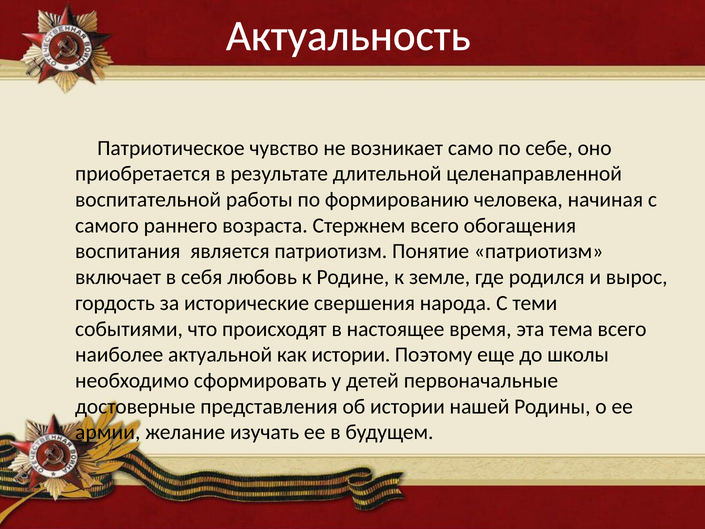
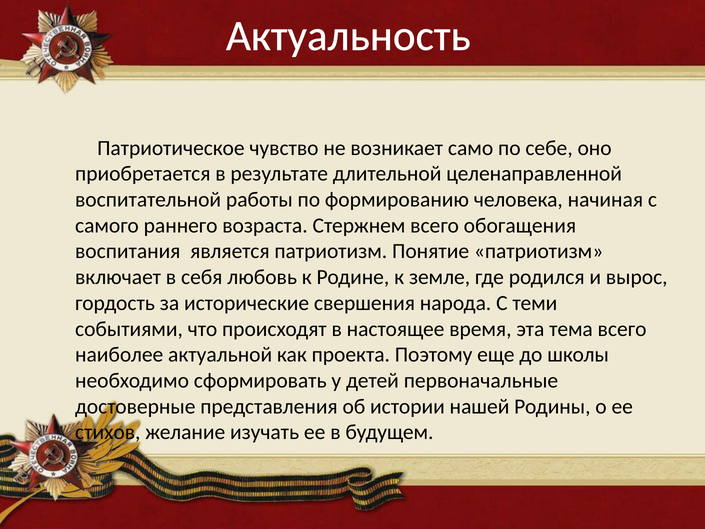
как истории: истории -> проекта (351, 355)
армии: армии -> стихов (108, 432)
